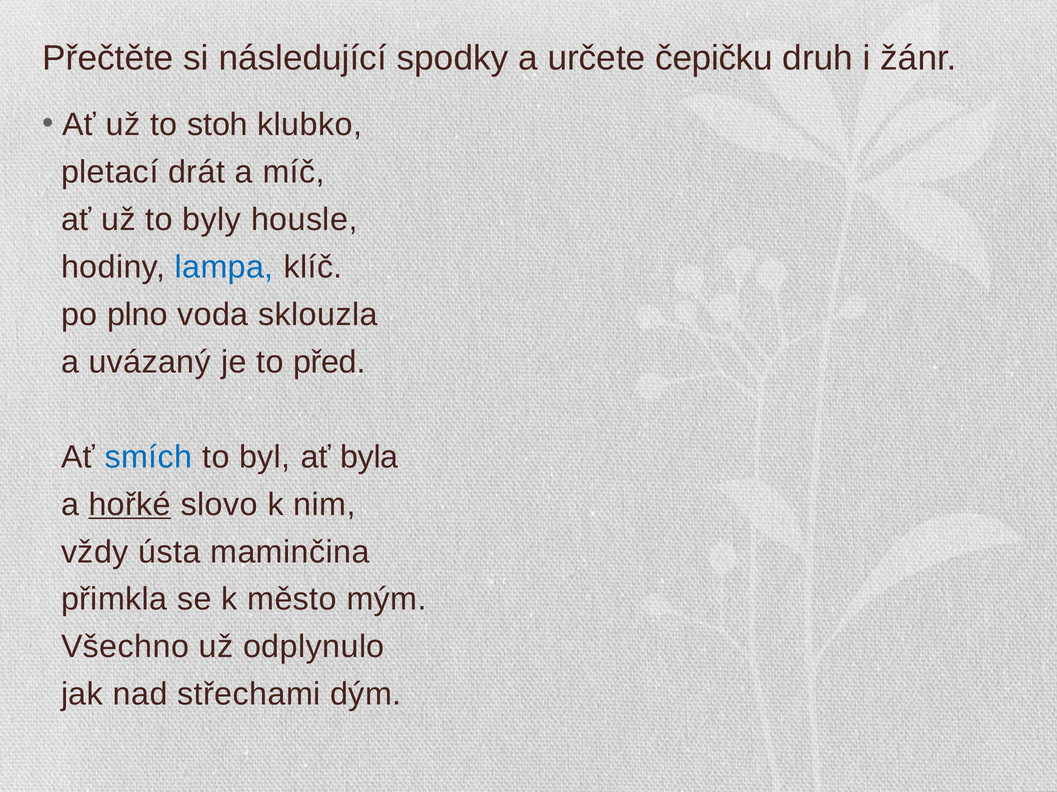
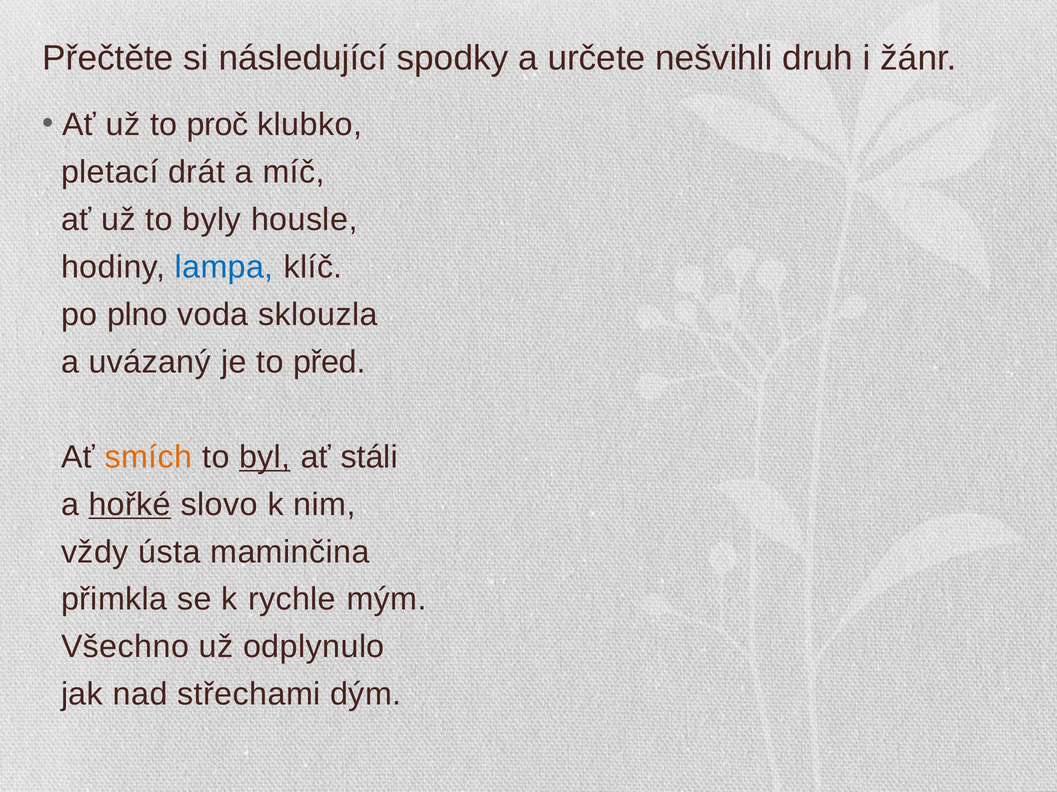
čepičku: čepičku -> nešvihli (714, 58)
stoh: stoh -> proč (218, 125)
smích colour: blue -> orange (148, 457)
byl underline: none -> present (265, 457)
byla: byla -> stáli (369, 457)
město: město -> rychle (292, 600)
